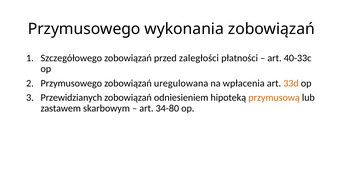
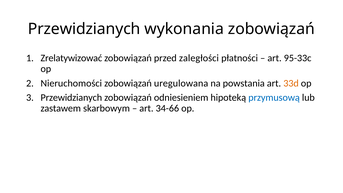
Przymusowego: Przymusowego -> Przewidzianych (84, 29)
Szczegółowego: Szczegółowego -> Zrelatywizować (71, 58)
40-33c: 40-33c -> 95-33c (298, 58)
Przymusowego: Przymusowego -> Nieruchomości (71, 83)
wpłacenia: wpłacenia -> powstania (244, 83)
przymusową colour: orange -> blue (274, 98)
34-80: 34-80 -> 34-66 (167, 108)
